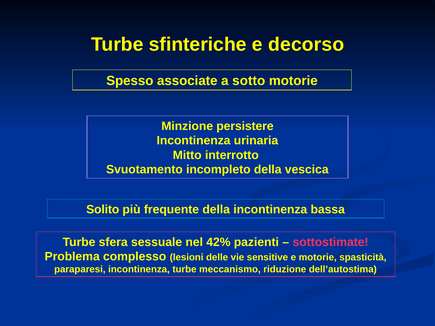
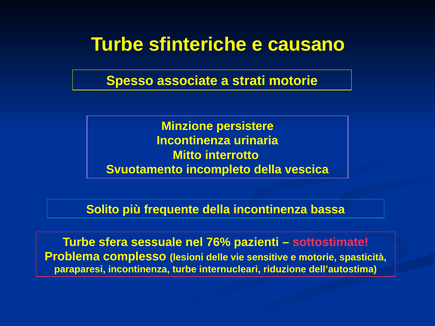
decorso: decorso -> causano (306, 45)
sotto: sotto -> strati (249, 81)
42%: 42% -> 76% (218, 242)
meccanismo: meccanismo -> internucleari (230, 270)
